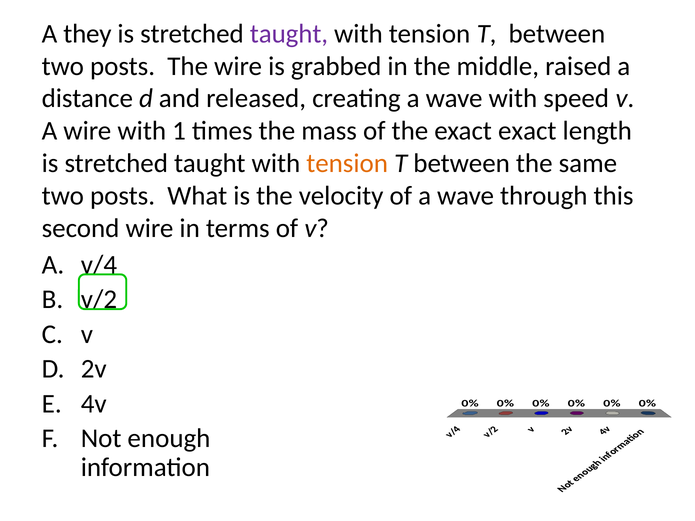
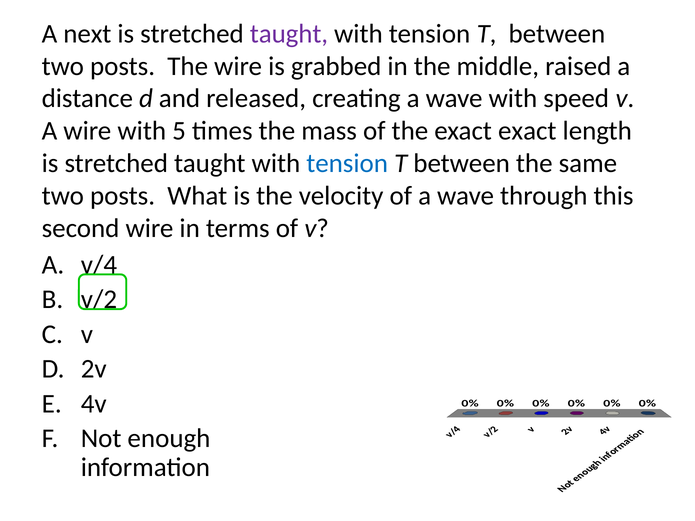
they: they -> next (87, 34)
1: 1 -> 5 (179, 131)
tension colour: orange -> blue (347, 163)
